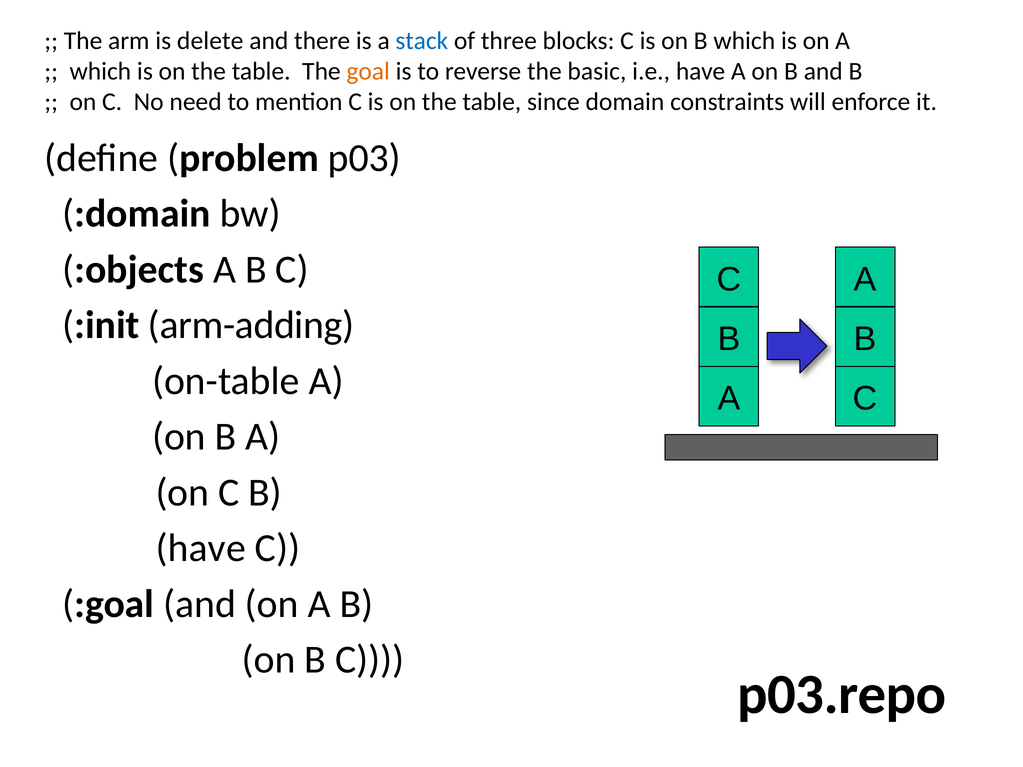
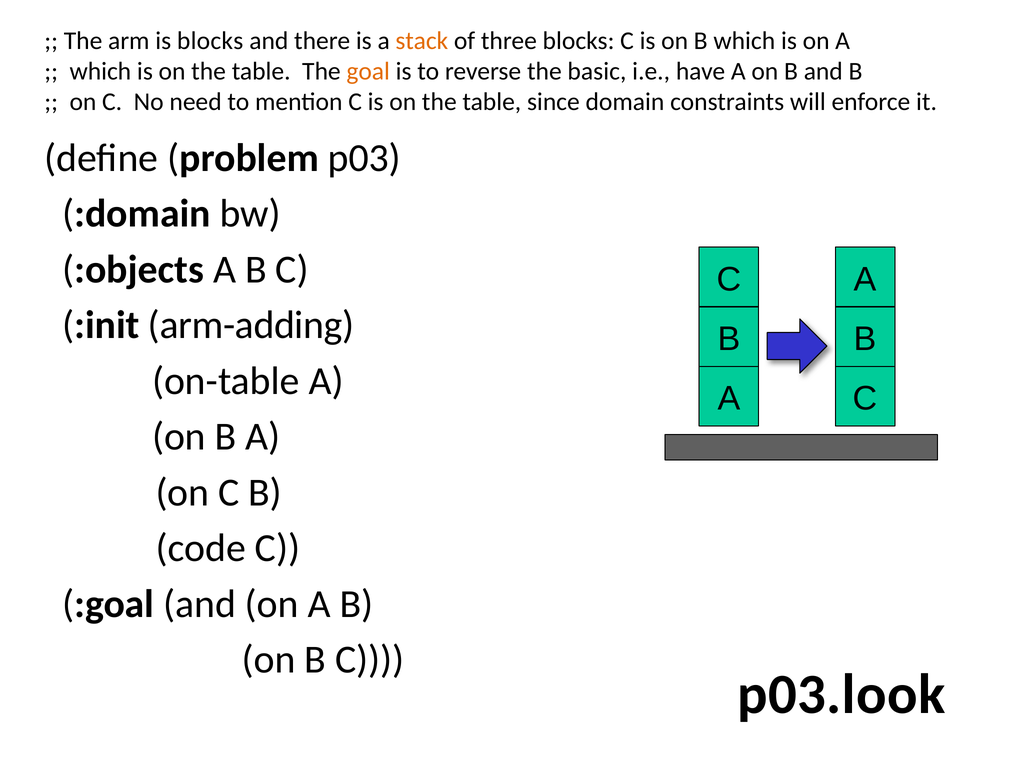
is delete: delete -> blocks (210, 41)
stack colour: blue -> orange (422, 41)
have: have -> code (201, 548)
p03.repo: p03.repo -> p03.look (841, 694)
